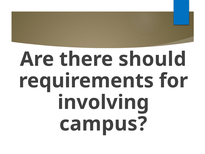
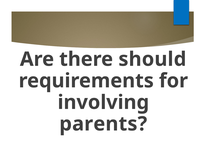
campus: campus -> parents (103, 124)
